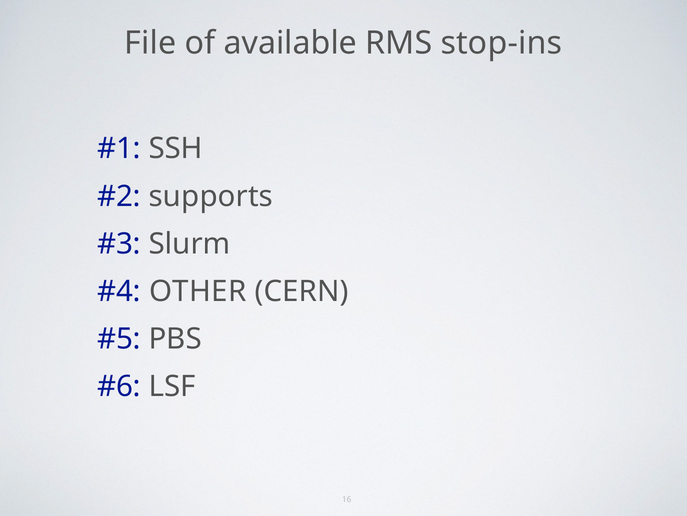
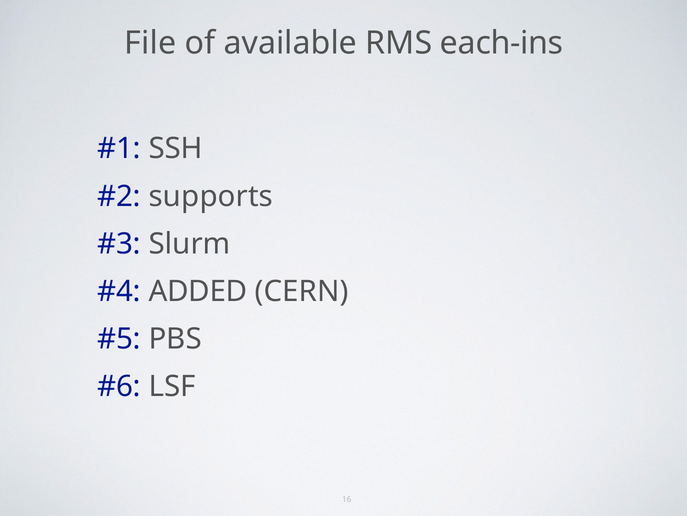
stop-ins: stop-ins -> each-ins (502, 43)
OTHER: OTHER -> ADDED (198, 291)
